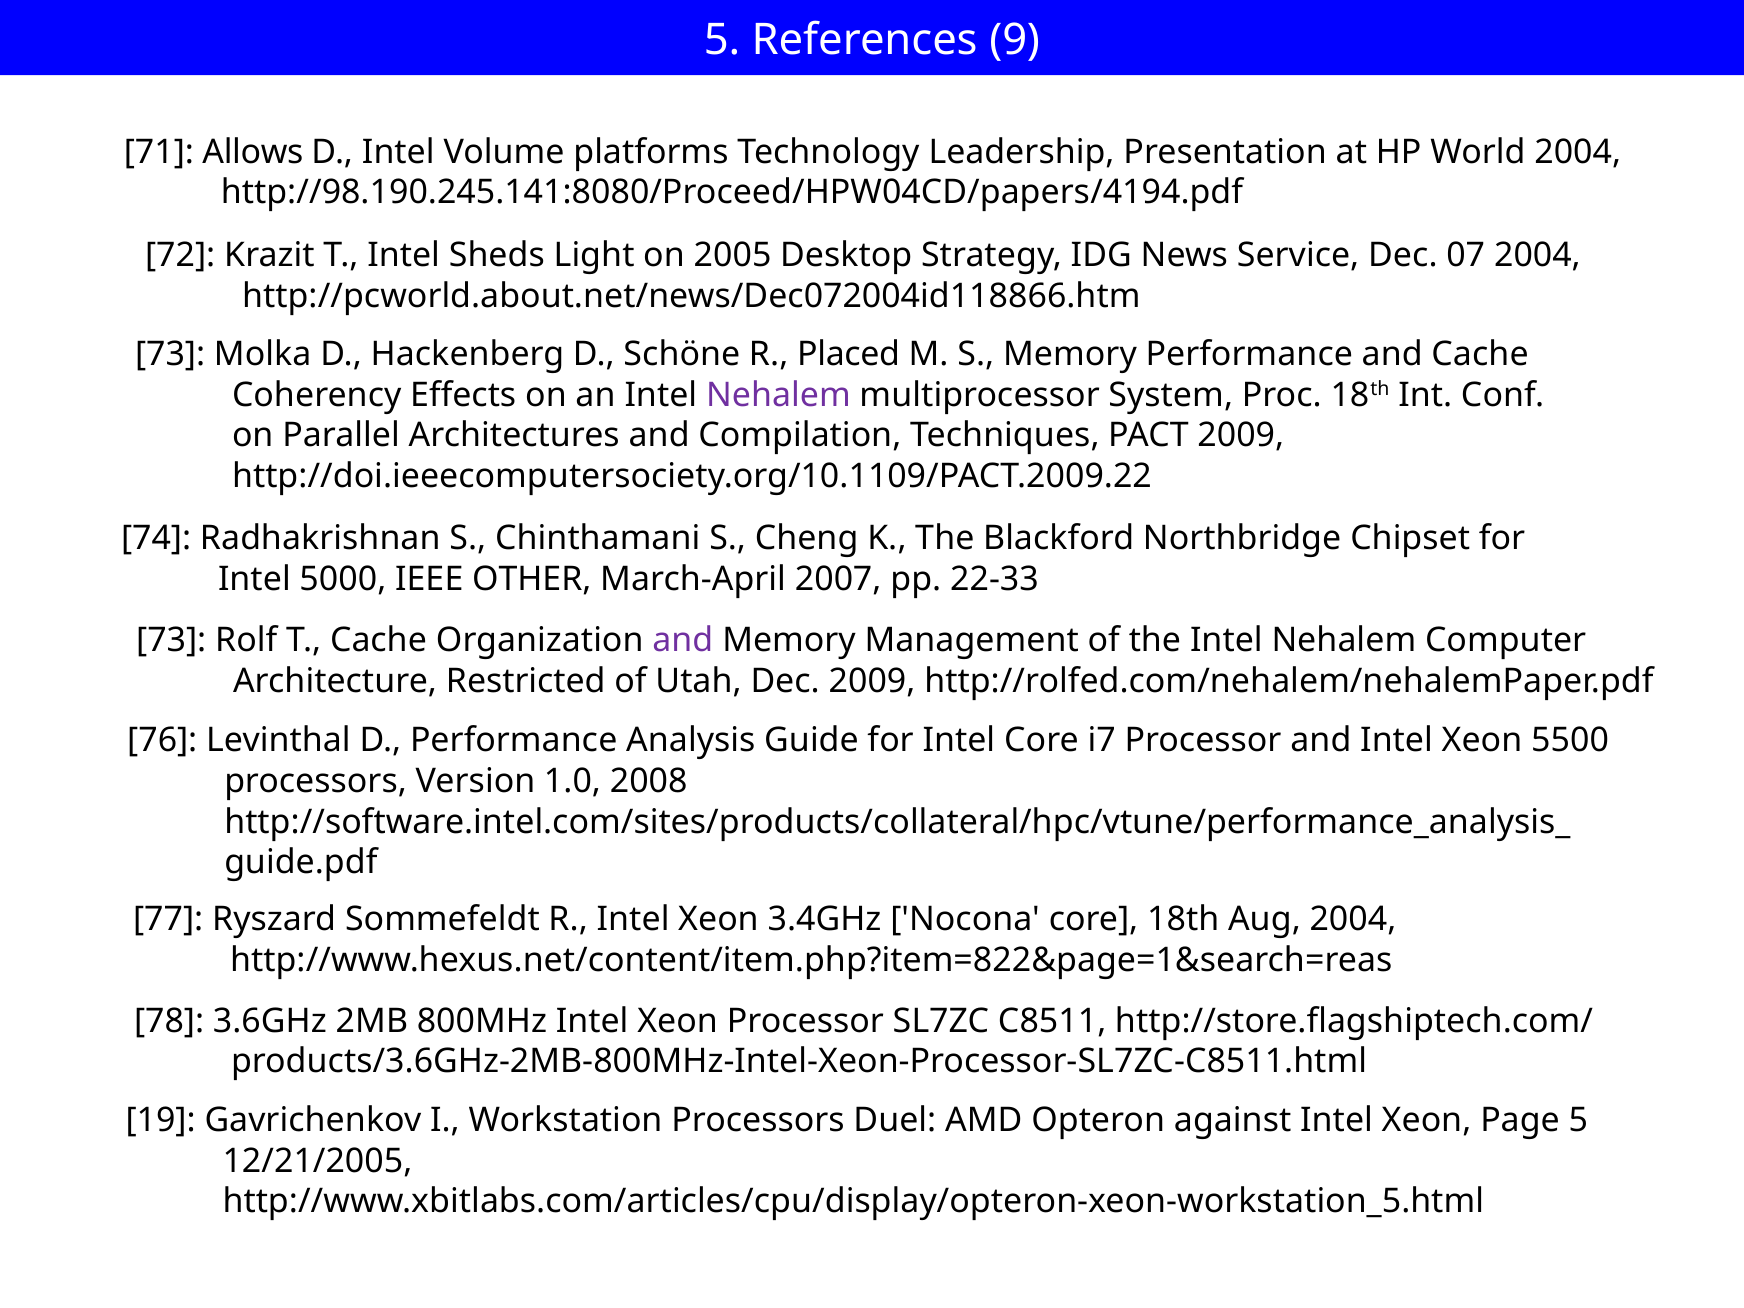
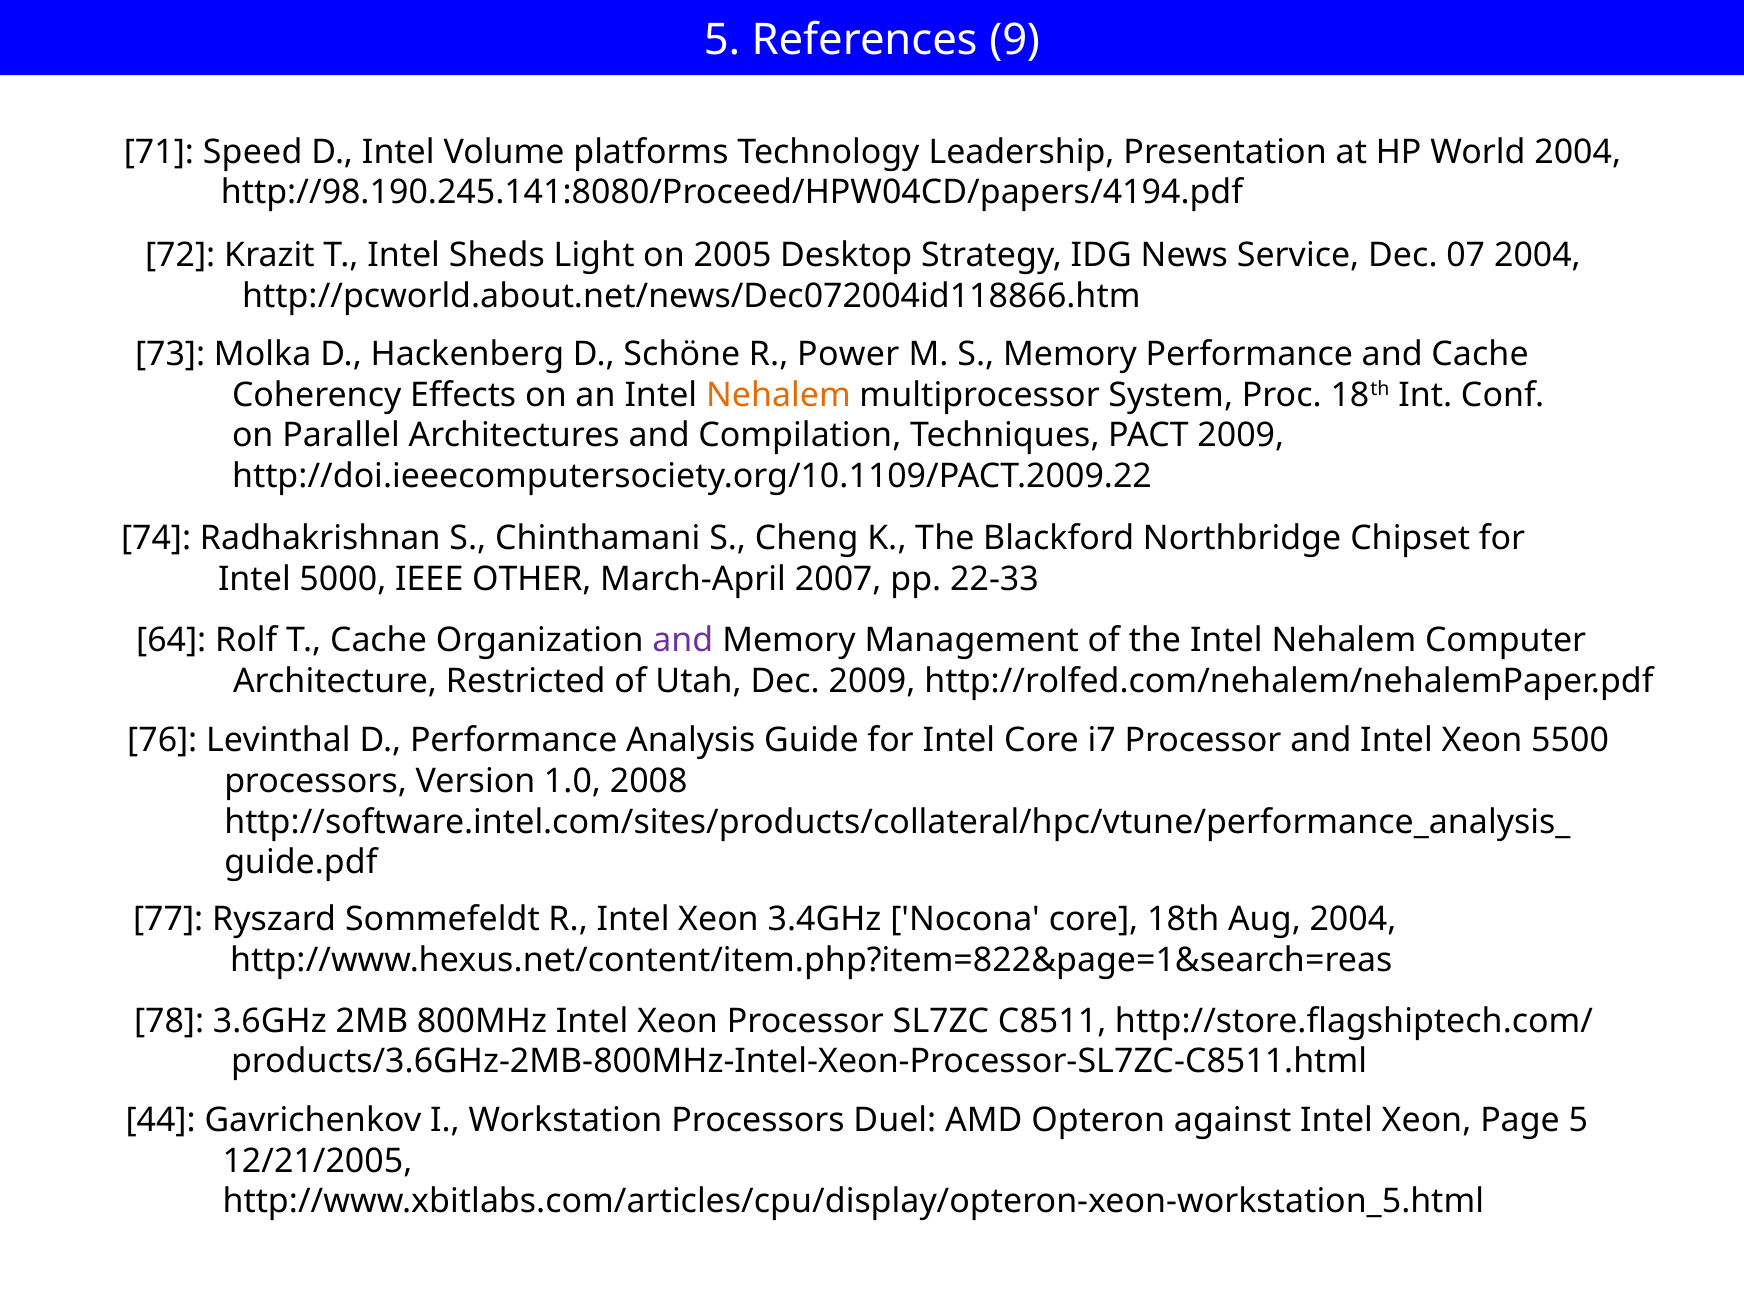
Allows: Allows -> Speed (253, 152)
Placed: Placed -> Power (848, 354)
Nehalem colour: purple -> orange (778, 395)
73: 73 -> 64 (171, 641)
19: 19 -> 44 (161, 1120)
